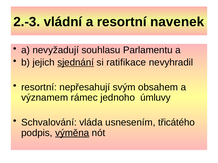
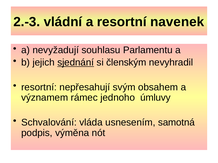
ratifikace: ratifikace -> členským (126, 63)
třicátého: třicátého -> samotná (176, 123)
výměna underline: present -> none (72, 133)
